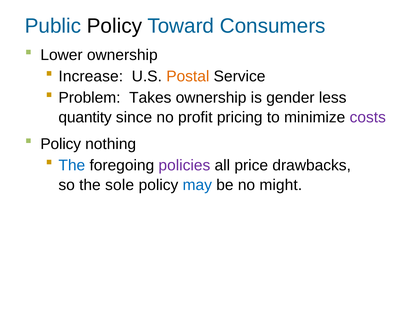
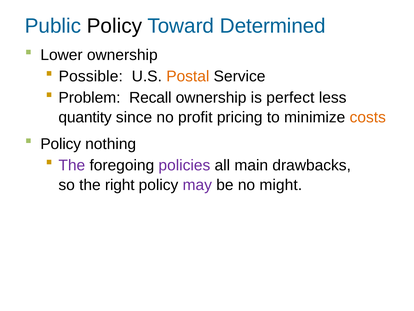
Consumers: Consumers -> Determined (273, 26)
Increase: Increase -> Possible (91, 76)
Takes: Takes -> Recall (150, 98)
gender: gender -> perfect (290, 98)
costs colour: purple -> orange (368, 117)
The colour: blue -> purple (72, 165)
price: price -> main (251, 165)
sole: sole -> right (120, 185)
may colour: blue -> purple (197, 185)
